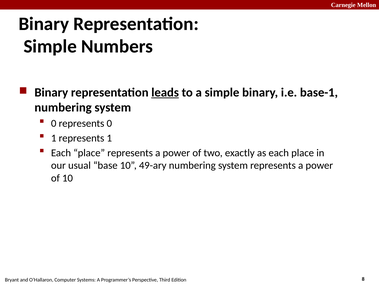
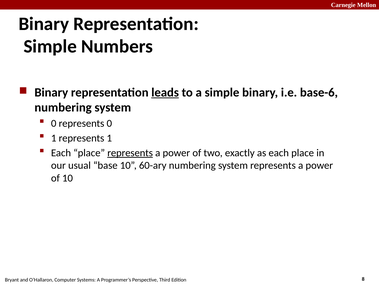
base-1: base-1 -> base-6 (319, 92)
represents underline: none -> present (130, 153)
49-ary: 49-ary -> 60-ary (153, 166)
